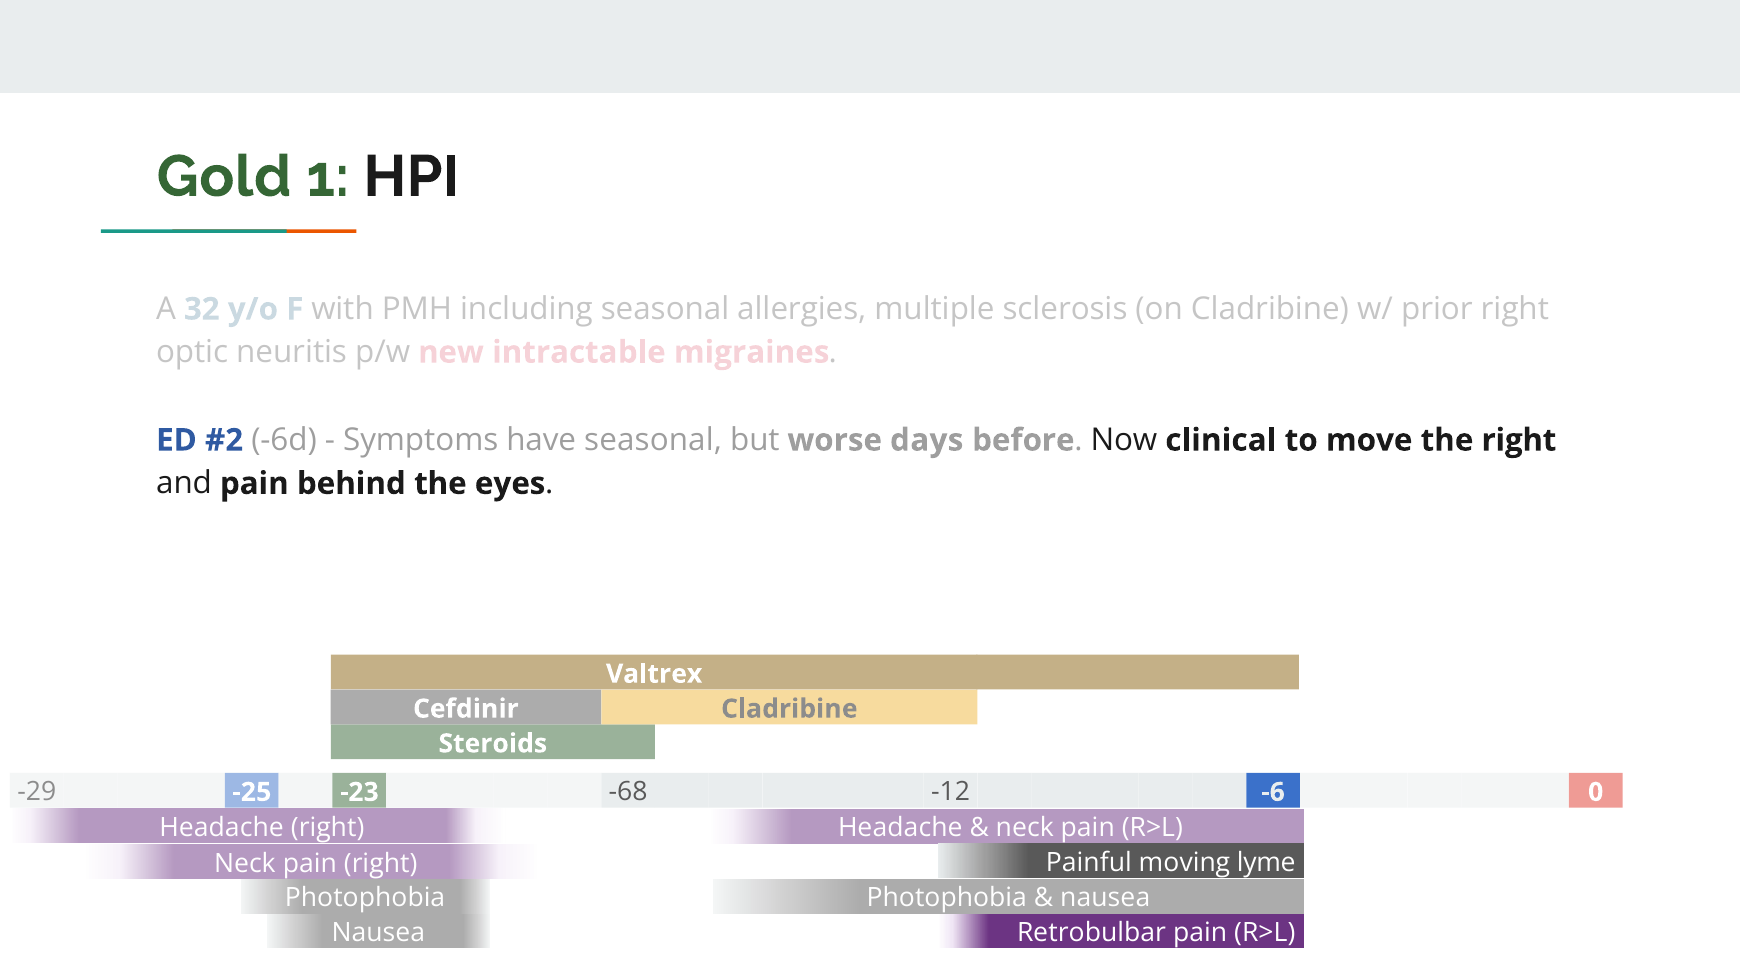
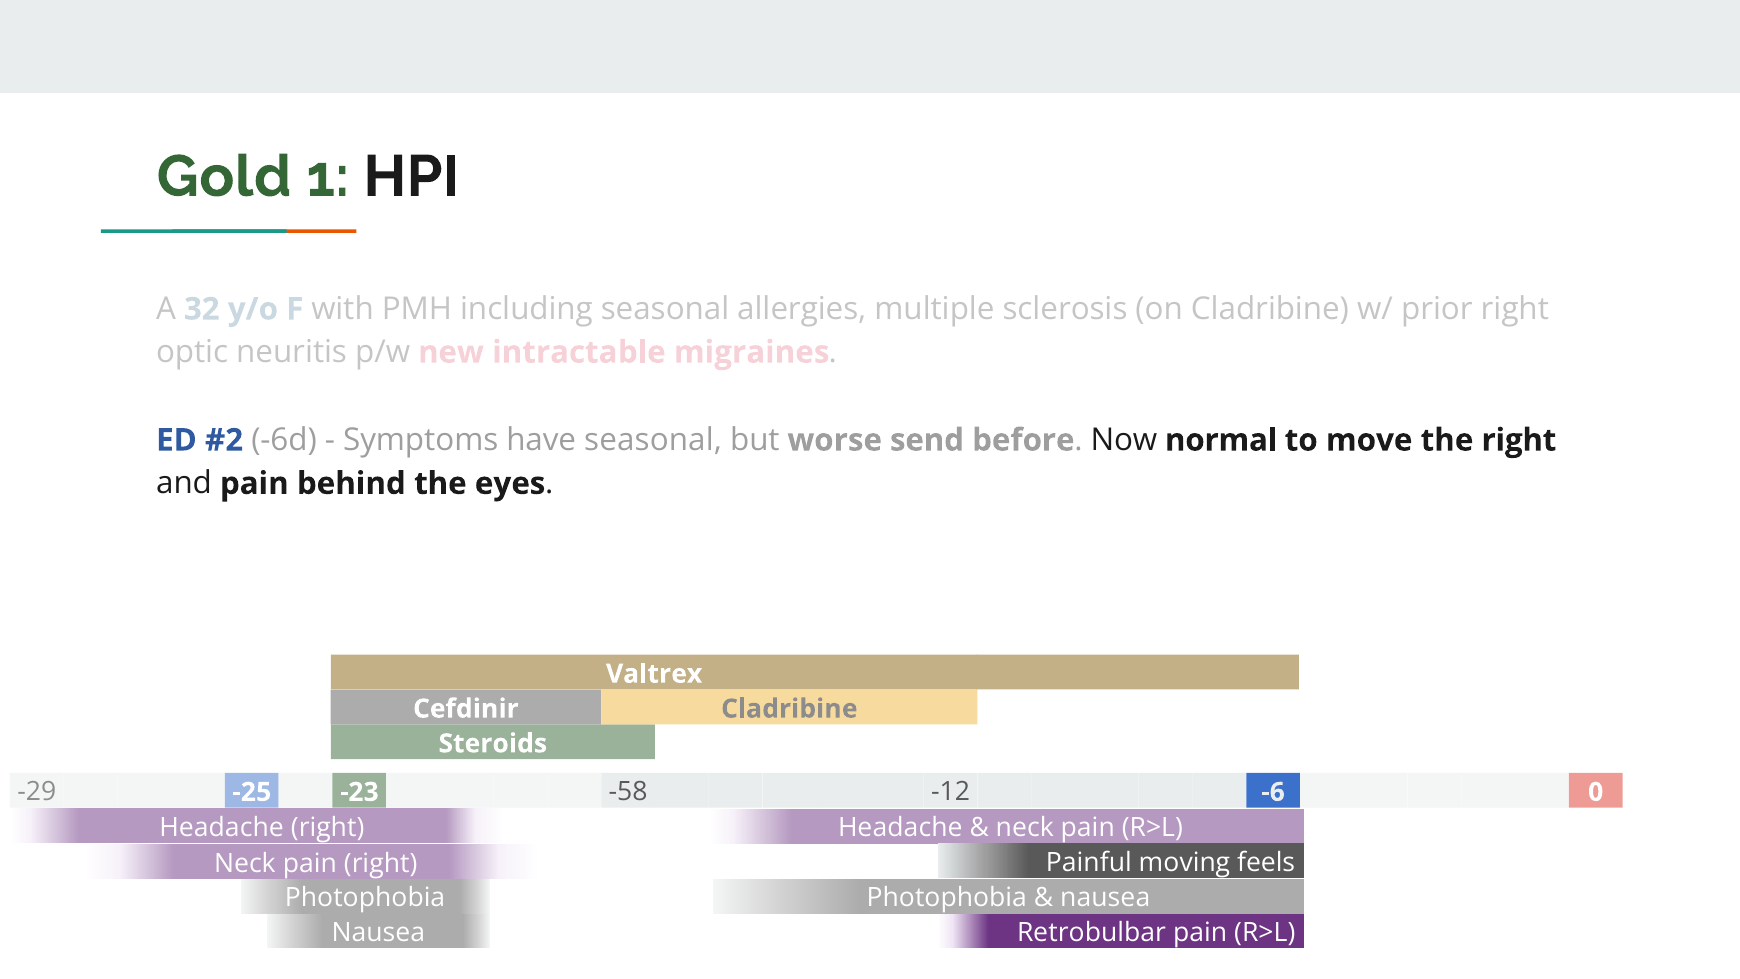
days: days -> send (927, 440)
clinical: clinical -> normal (1221, 440)
-68: -68 -> -58 (628, 792)
lyme: lyme -> feels (1266, 862)
